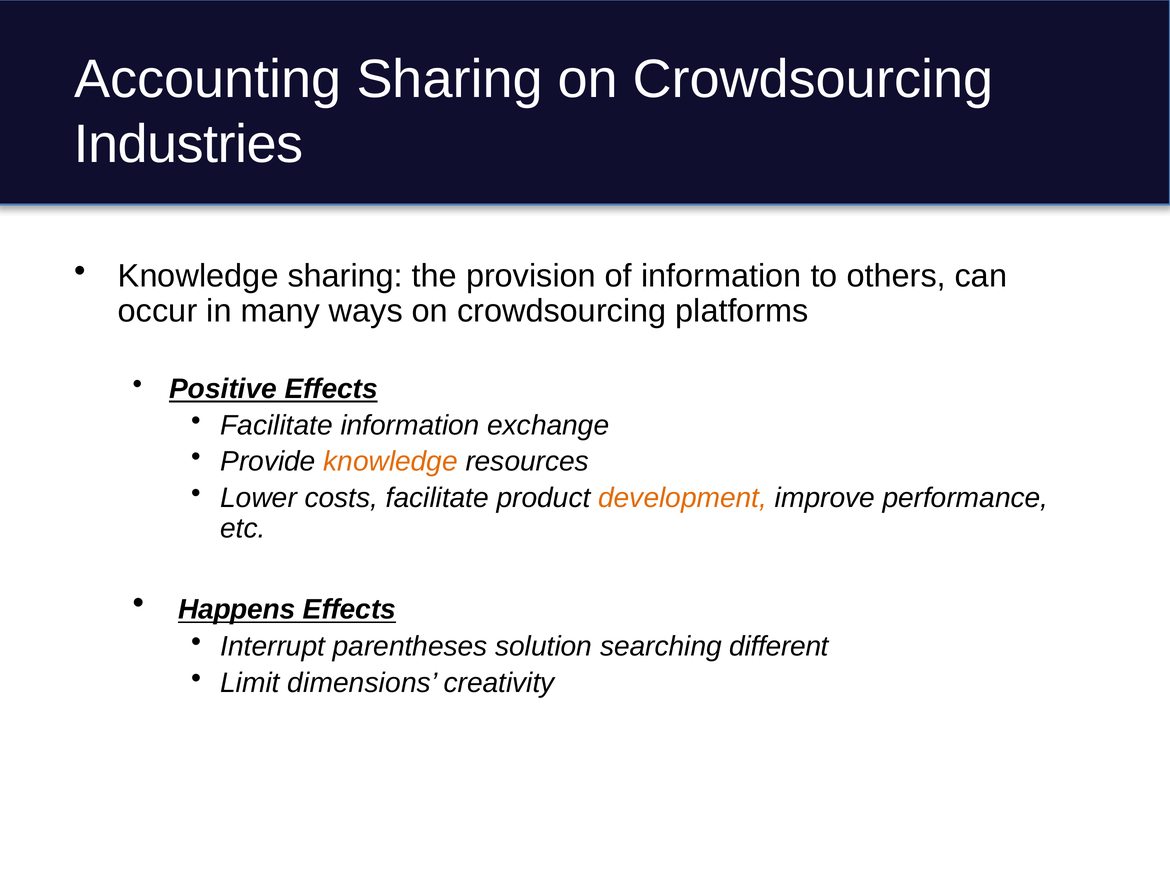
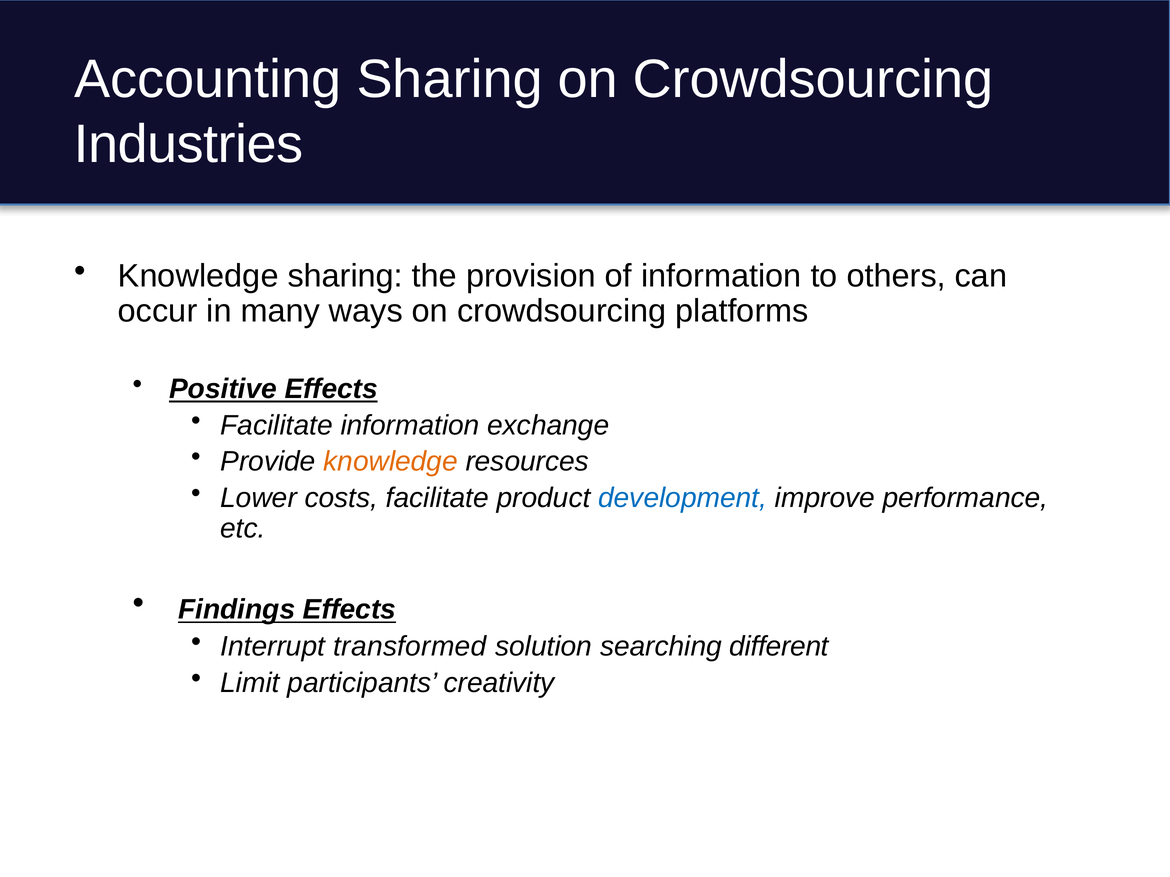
development colour: orange -> blue (683, 498)
Happens: Happens -> Findings (237, 610)
parentheses: parentheses -> transformed (410, 647)
dimensions: dimensions -> participants (362, 683)
